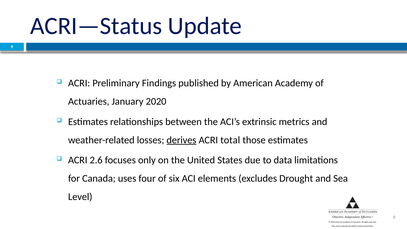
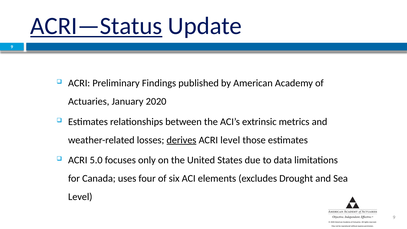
ACRI—Status underline: none -> present (96, 26)
ACRI total: total -> level (230, 140)
2.6: 2.6 -> 5.0 (96, 160)
